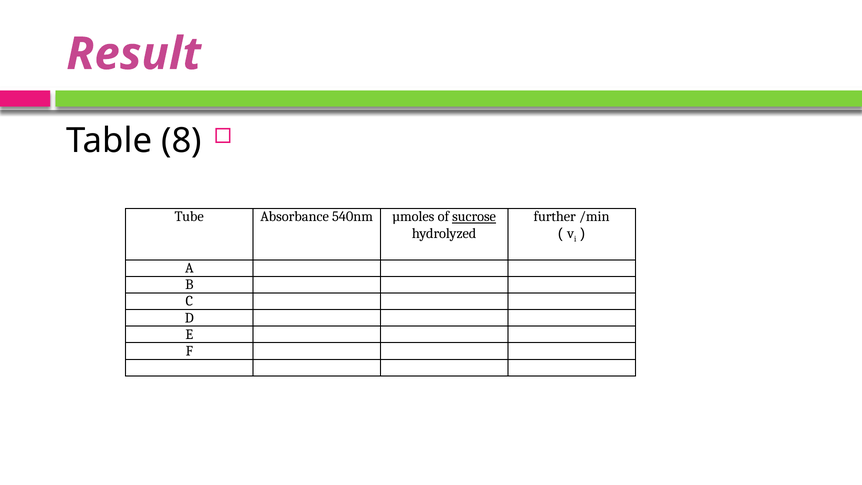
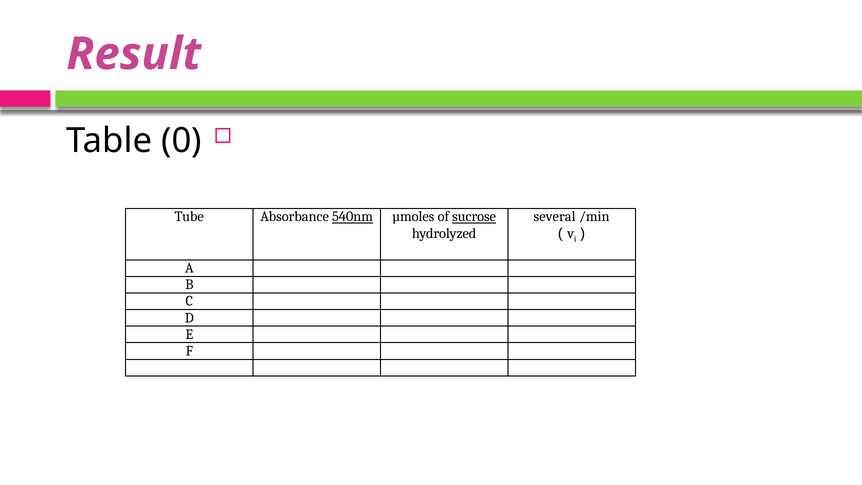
8: 8 -> 0 (181, 141)
540nm underline: none -> present (353, 217)
further: further -> several (555, 217)
